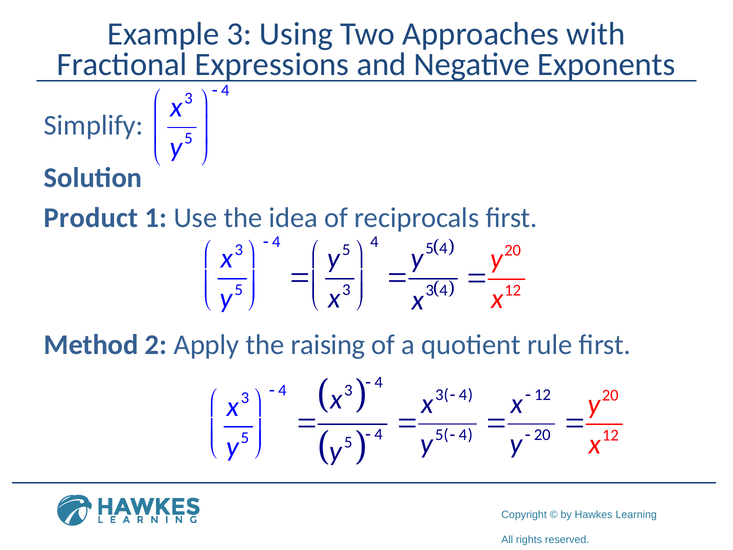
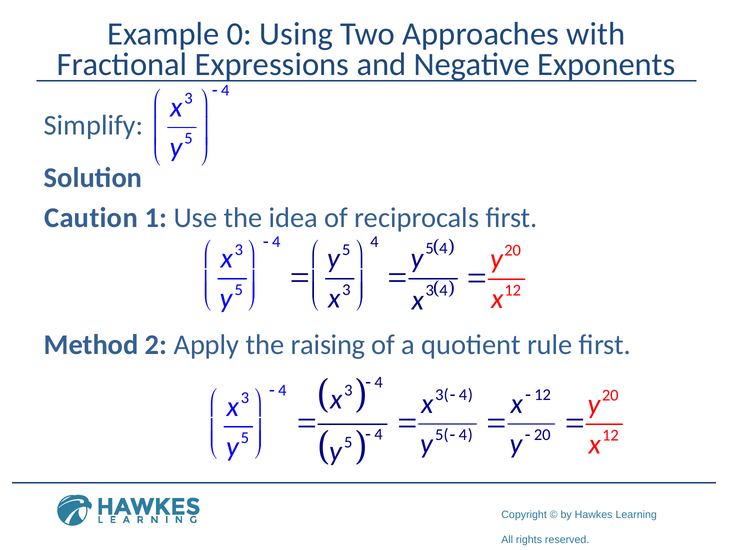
Example 3: 3 -> 0 (239, 34)
Product: Product -> Caution (91, 218)
